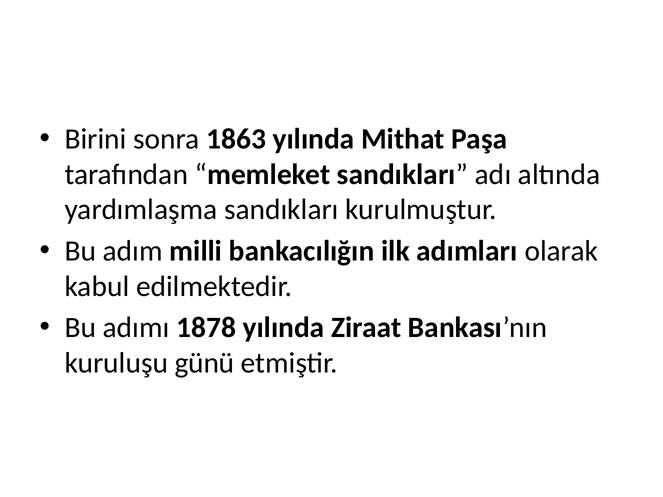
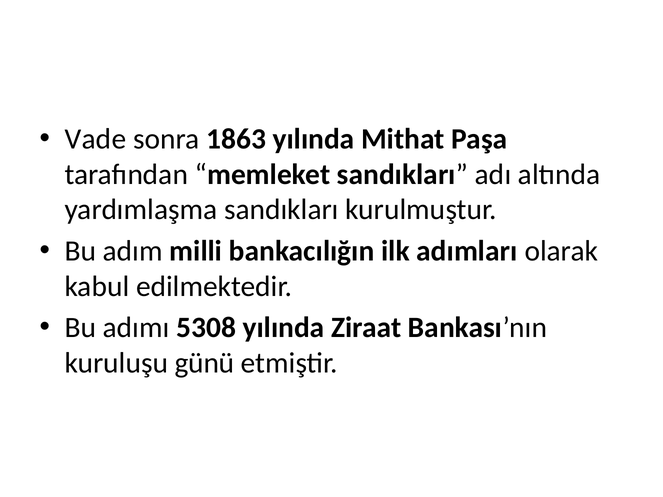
Birini: Birini -> Vade (95, 139)
1878: 1878 -> 5308 (206, 328)
